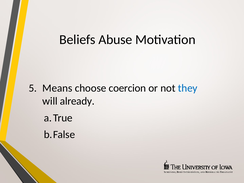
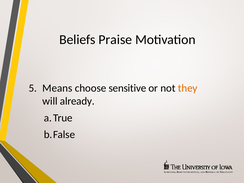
Abuse: Abuse -> Praise (115, 40)
coercion: coercion -> sensitive (127, 88)
they colour: blue -> orange (188, 88)
